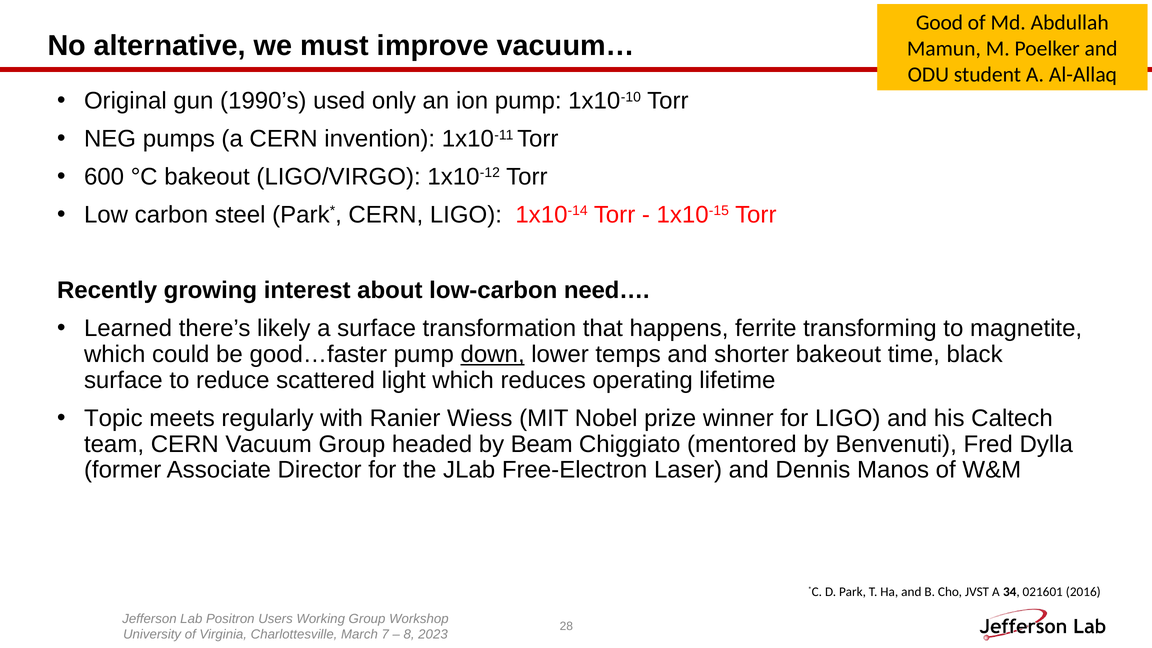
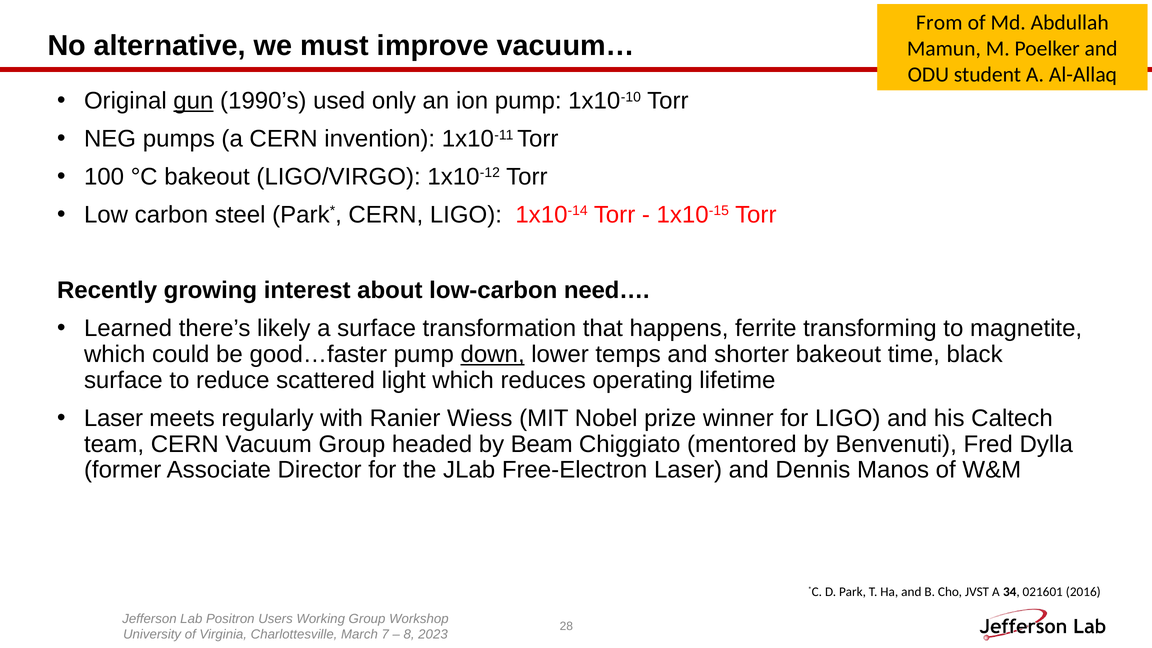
Good: Good -> From (939, 23)
gun underline: none -> present (193, 101)
600: 600 -> 100 (104, 177)
Topic: Topic -> Laser (113, 418)
